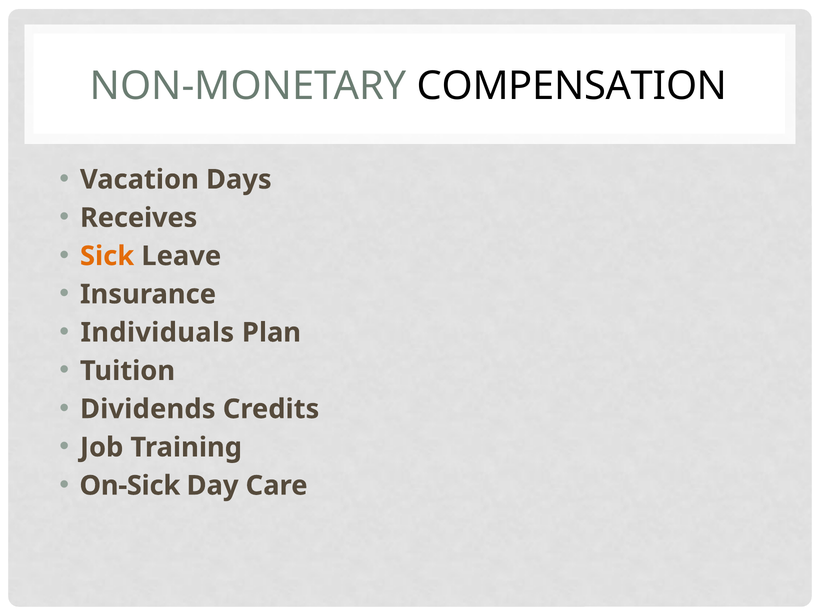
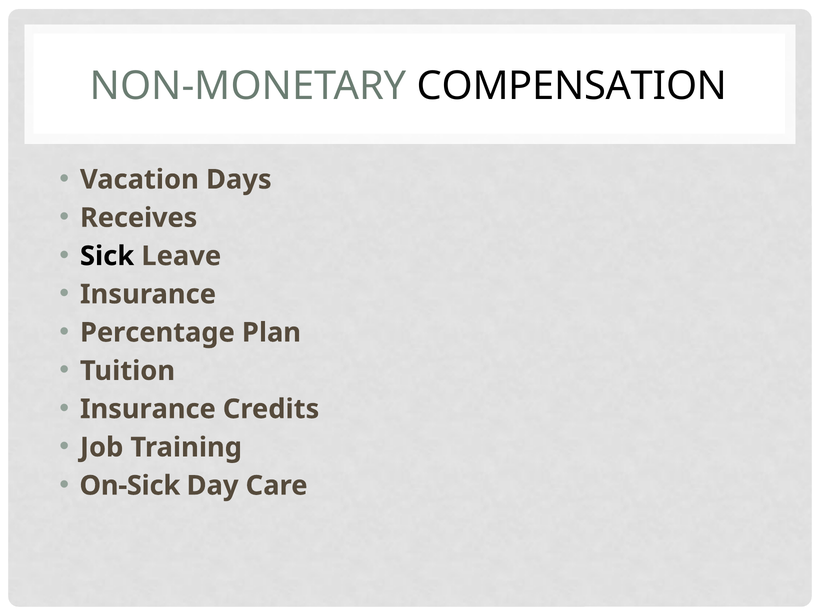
Sick colour: orange -> black (107, 256)
Individuals: Individuals -> Percentage (157, 333)
Dividends: Dividends -> Insurance (148, 409)
